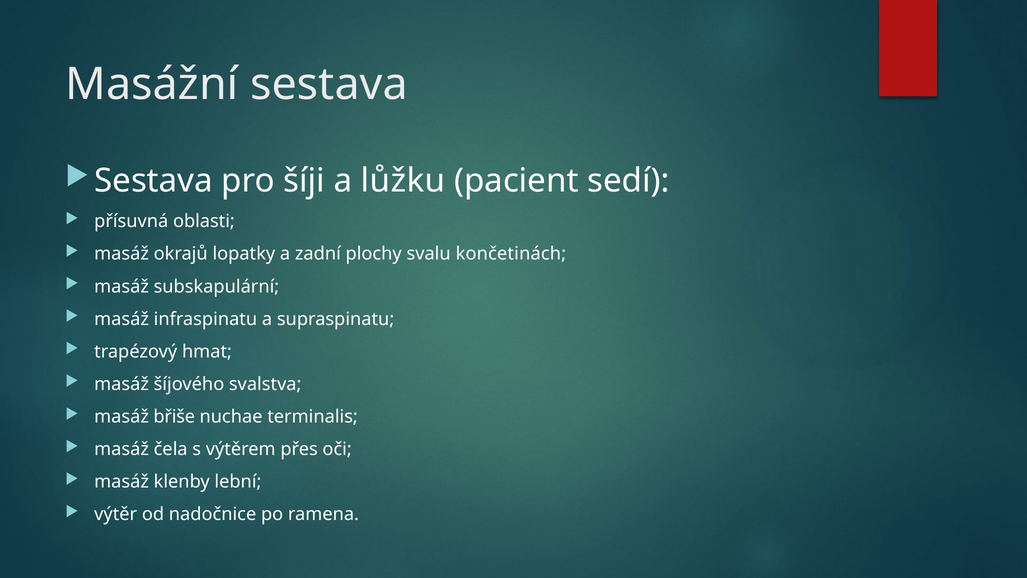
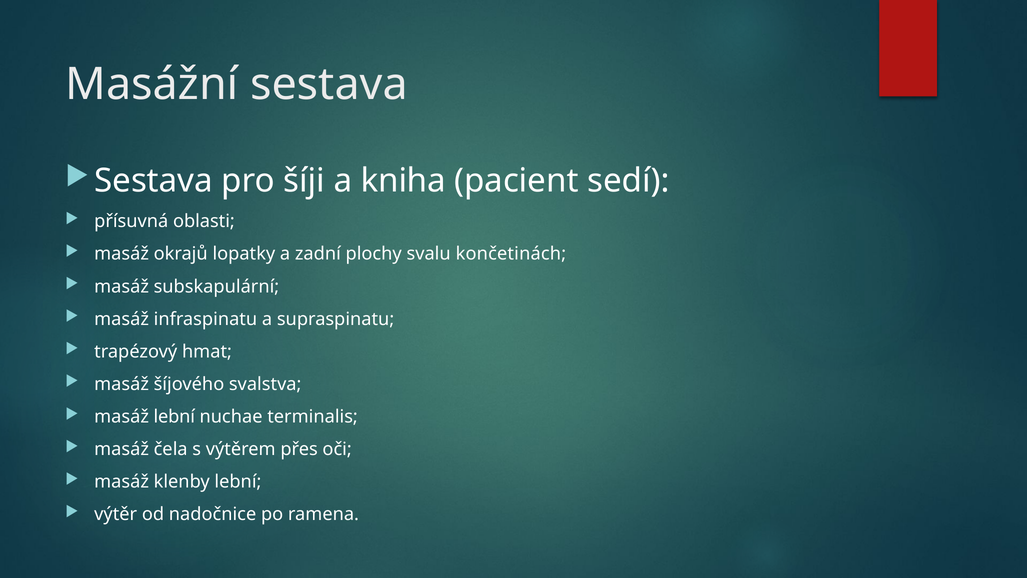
lůžku: lůžku -> kniha (403, 181)
masáž břiše: břiše -> lební (174, 417)
